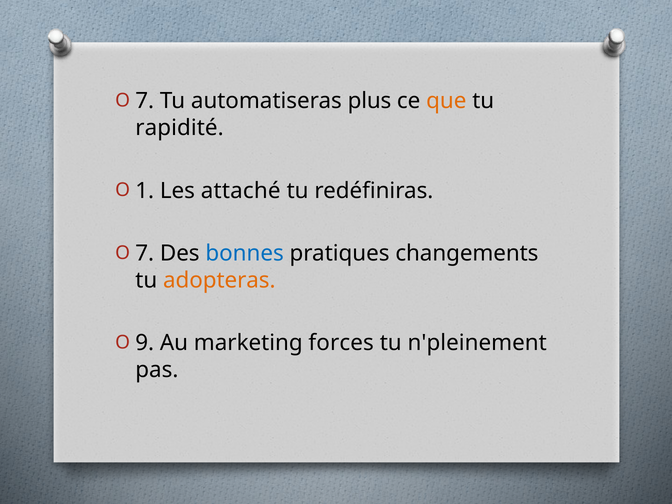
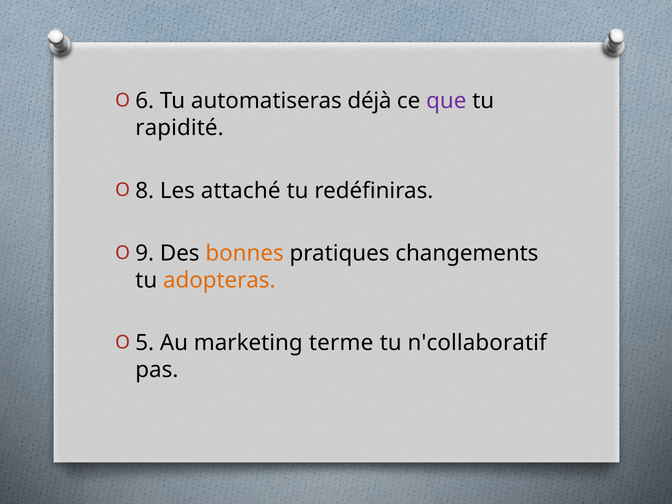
7: 7 -> 6 (145, 101)
plus: plus -> déjà (370, 101)
que colour: orange -> purple (446, 101)
1: 1 -> 8 (145, 191)
7: 7 -> 9 (145, 253)
bonnes colour: blue -> orange (245, 253)
9: 9 -> 5 (145, 343)
forces: forces -> terme (341, 343)
n'pleinement: n'pleinement -> n'collaboratif (477, 343)
